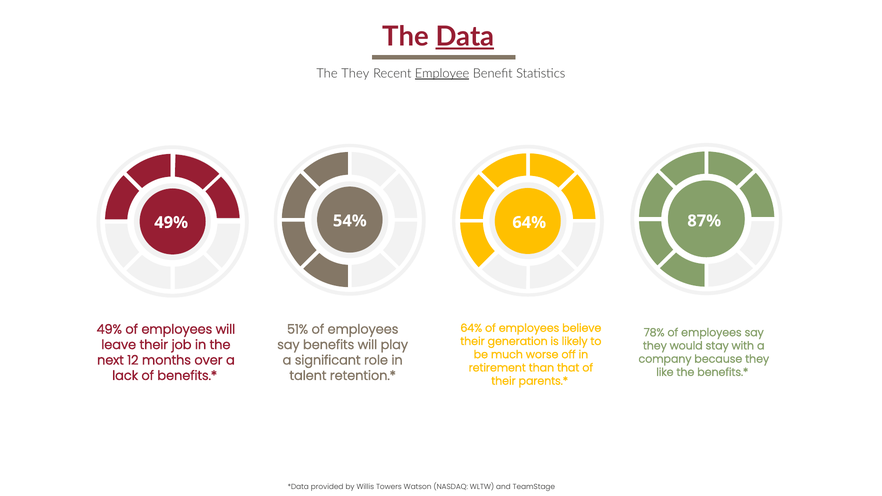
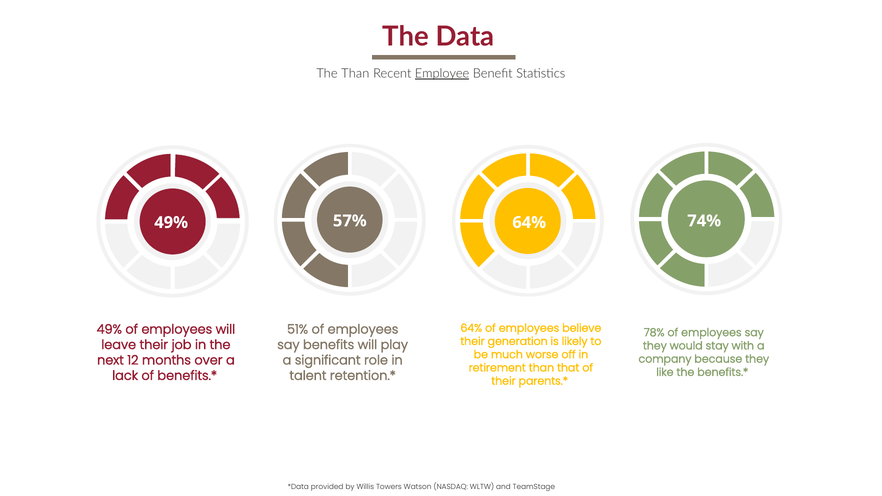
Data underline: present -> none (465, 37)
The They: They -> Than (355, 73)
54%: 54% -> 57% (350, 221)
87%: 87% -> 74% (704, 221)
